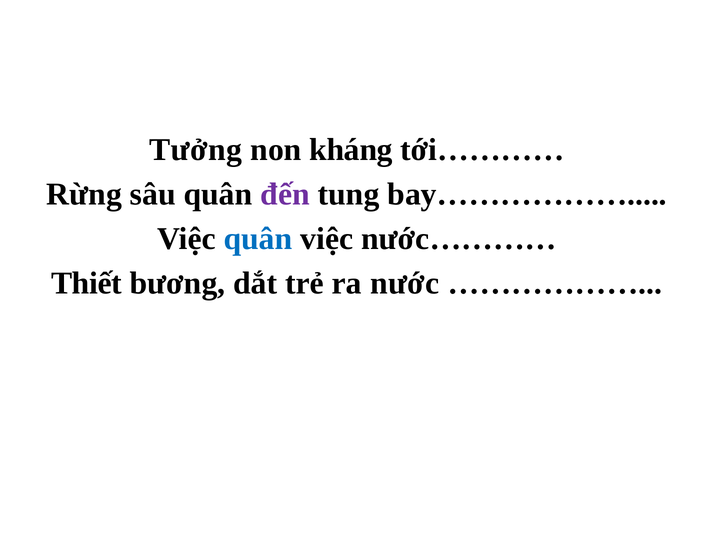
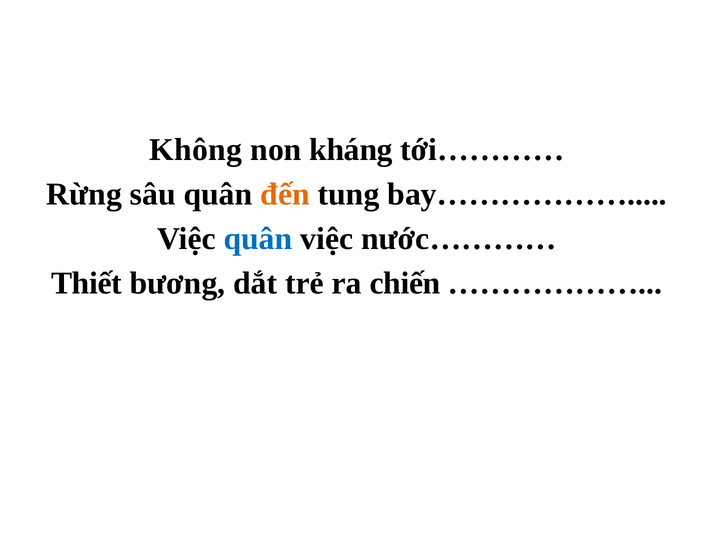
Tưởng: Tưởng -> Không (196, 150)
đến colour: purple -> orange (285, 194)
nước: nước -> chiến (405, 283)
